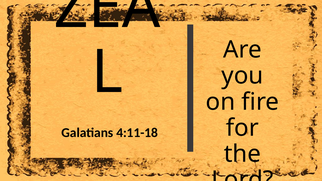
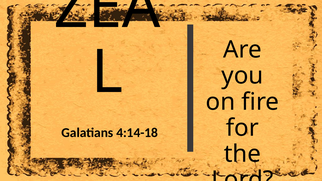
4:11-18: 4:11-18 -> 4:14-18 (137, 133)
